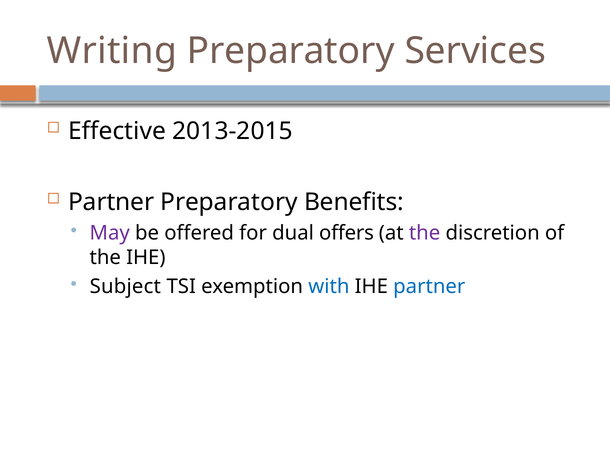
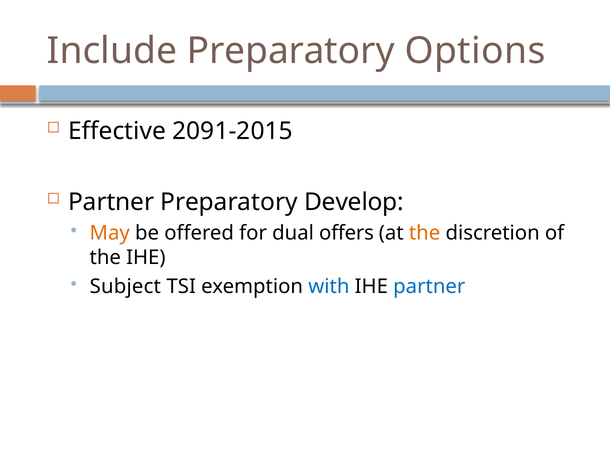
Writing: Writing -> Include (112, 51)
Services: Services -> Options (475, 51)
2013-2015: 2013-2015 -> 2091-2015 (233, 131)
Benefits: Benefits -> Develop (354, 202)
May colour: purple -> orange (110, 233)
the colour: purple -> orange (425, 233)
